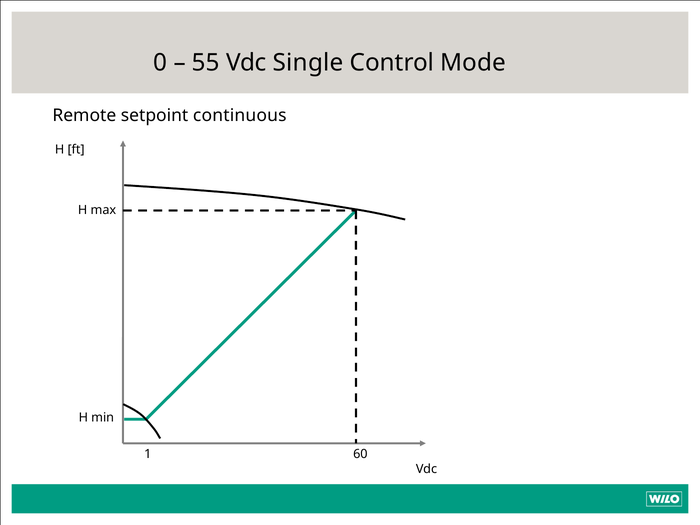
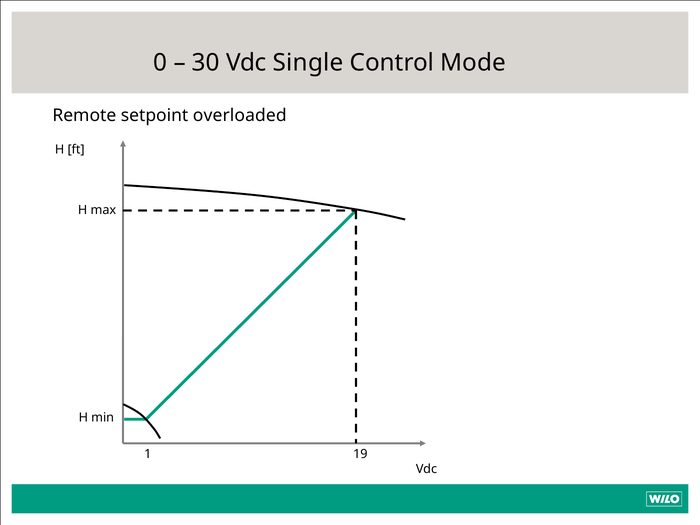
55: 55 -> 30 (206, 63)
continuous: continuous -> overloaded (240, 115)
60: 60 -> 19 (360, 454)
